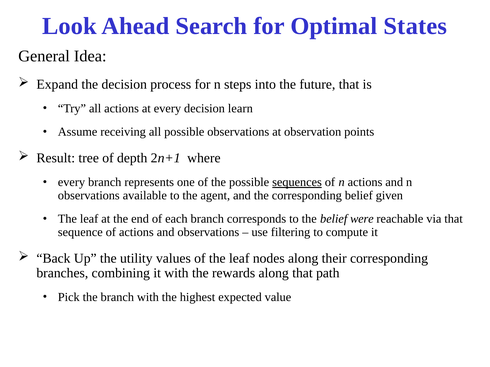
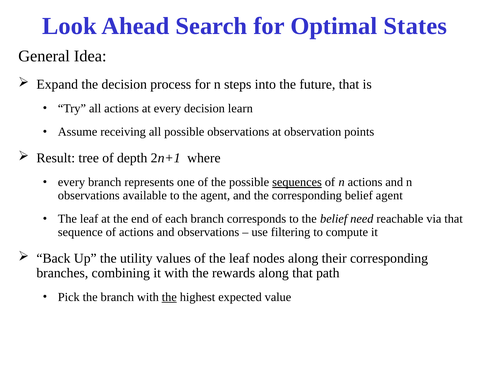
belief given: given -> agent (389, 196)
were: were -> need (362, 219)
the underline: none -> present (169, 298)
